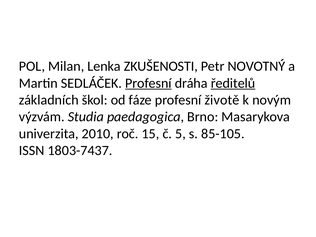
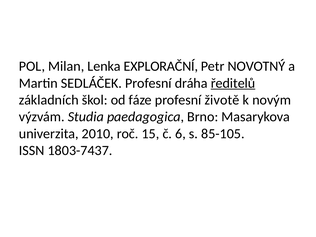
ZKUŠENOSTI: ZKUŠENOSTI -> EXPLORAČNÍ (161, 66)
Profesní underline: present -> none (148, 83)
5: 5 -> 6 (180, 134)
